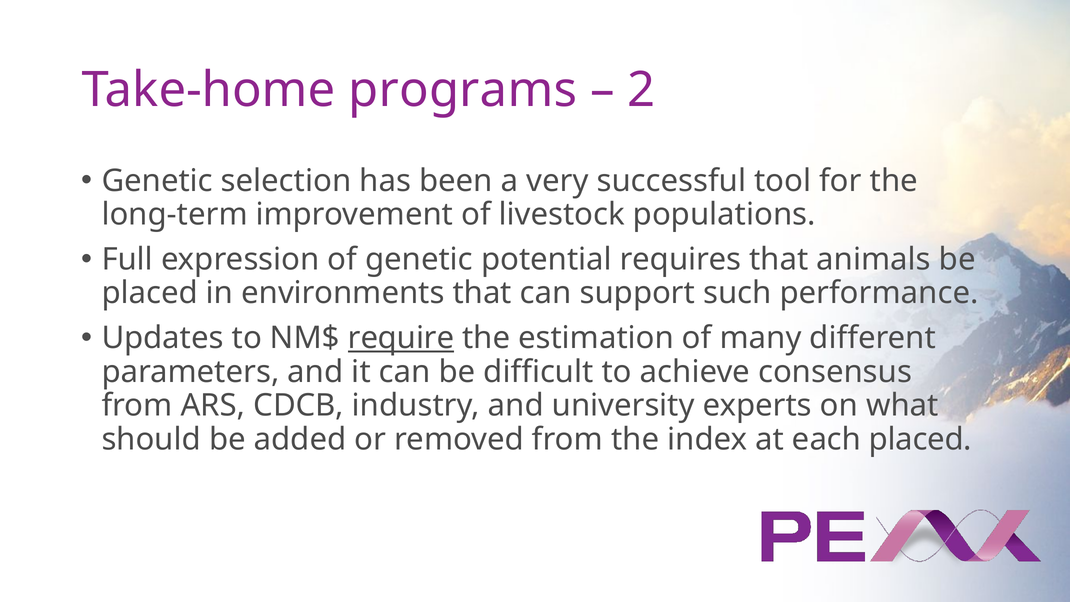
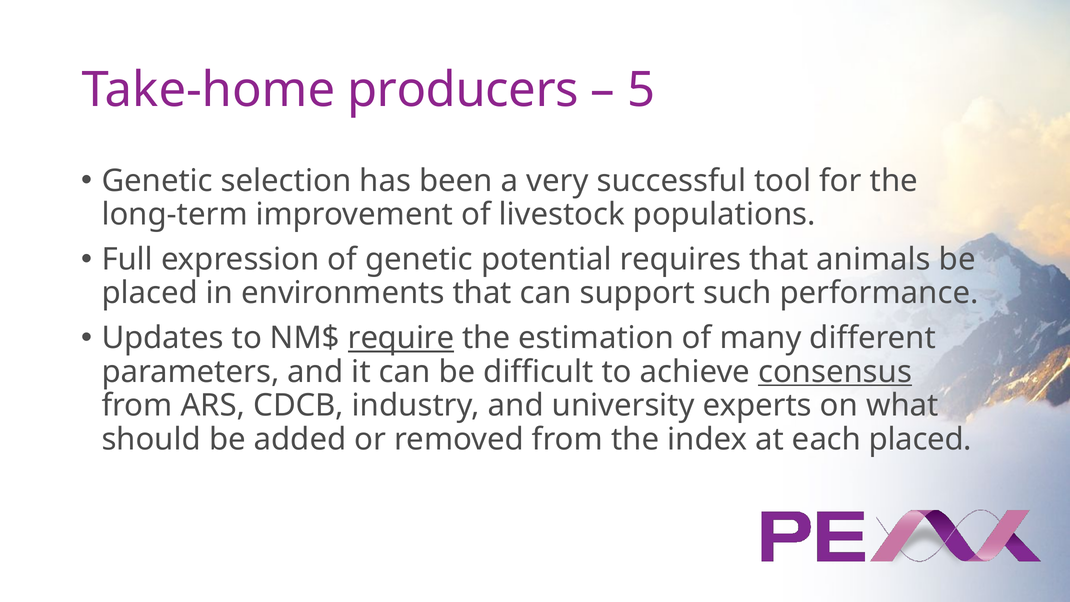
programs: programs -> producers (463, 90)
2: 2 -> 5 (641, 90)
consensus underline: none -> present (835, 372)
